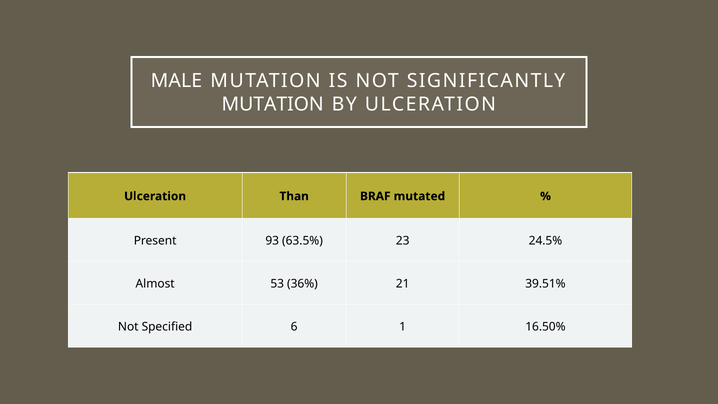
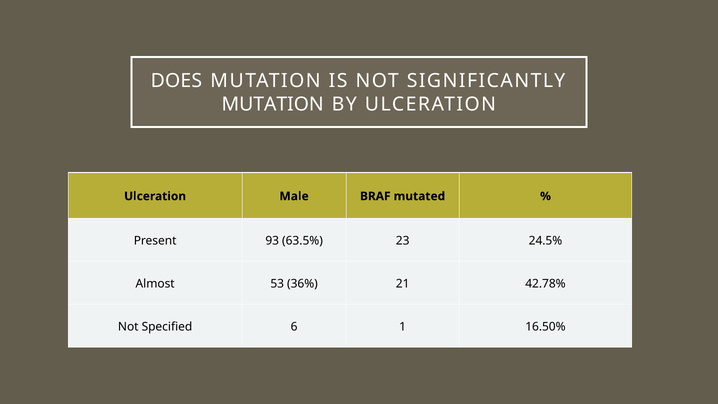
MALE: MALE -> DOES (176, 81)
Than: Than -> Male (294, 196)
39.51%: 39.51% -> 42.78% (545, 283)
